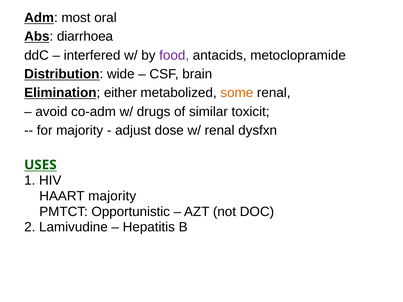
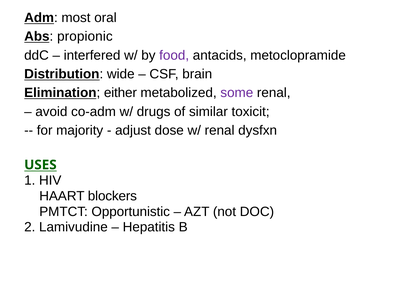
diarrhoea: diarrhoea -> propionic (85, 37)
some colour: orange -> purple (237, 93)
HAART majority: majority -> blockers (112, 196)
